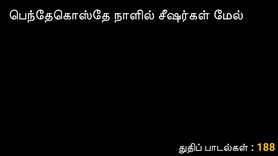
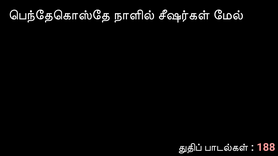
188 colour: yellow -> pink (266, 148)
